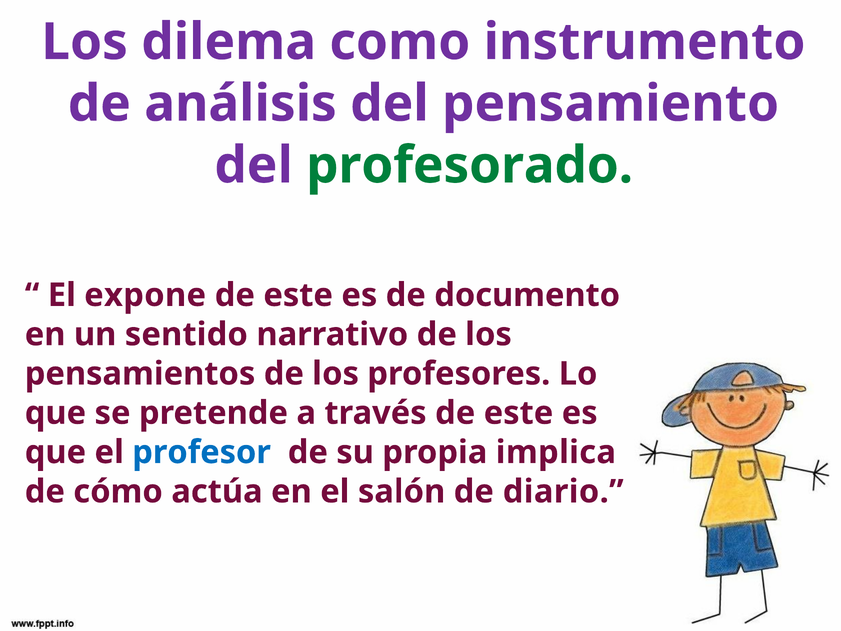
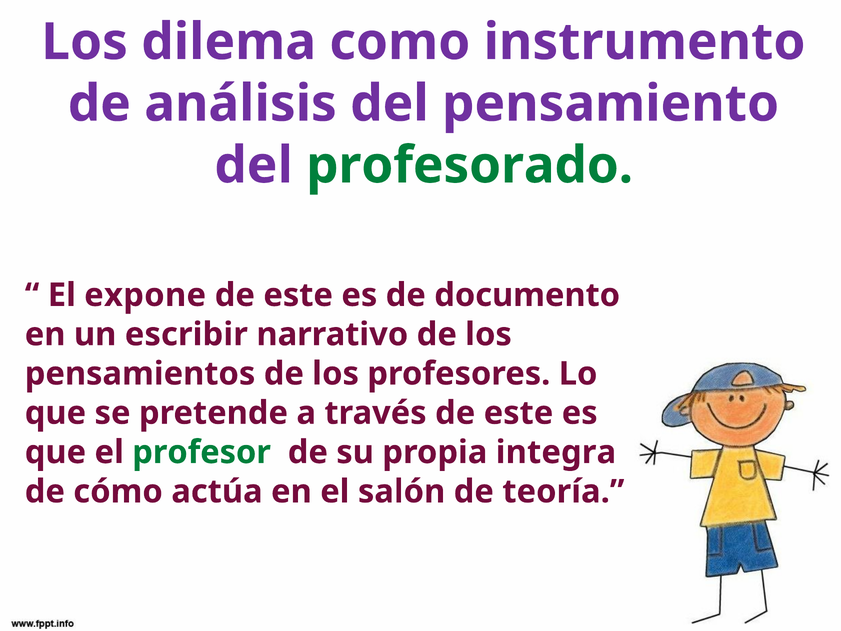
sentido: sentido -> escribir (186, 334)
profesor colour: blue -> green (202, 452)
implica: implica -> integra (556, 452)
diario: diario -> teoría (563, 491)
